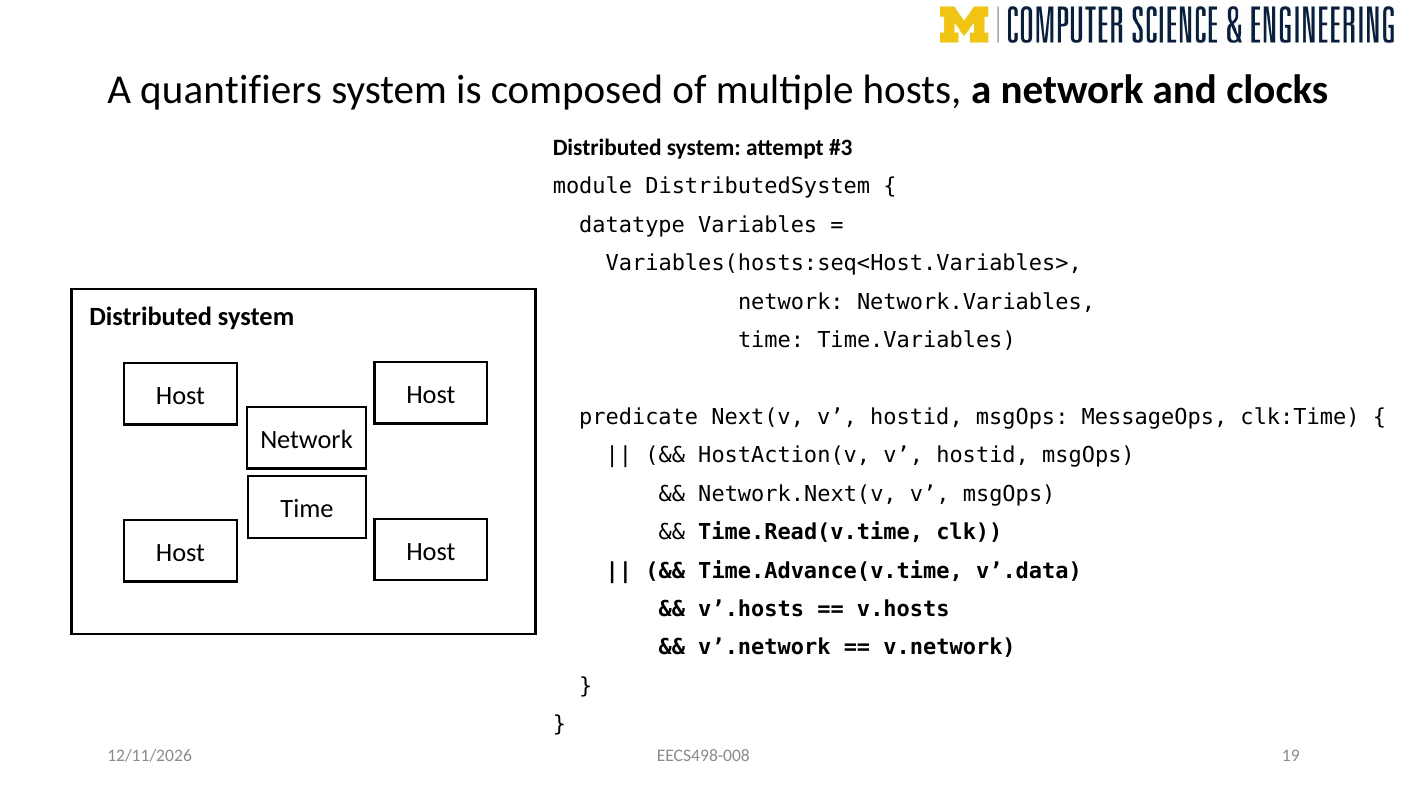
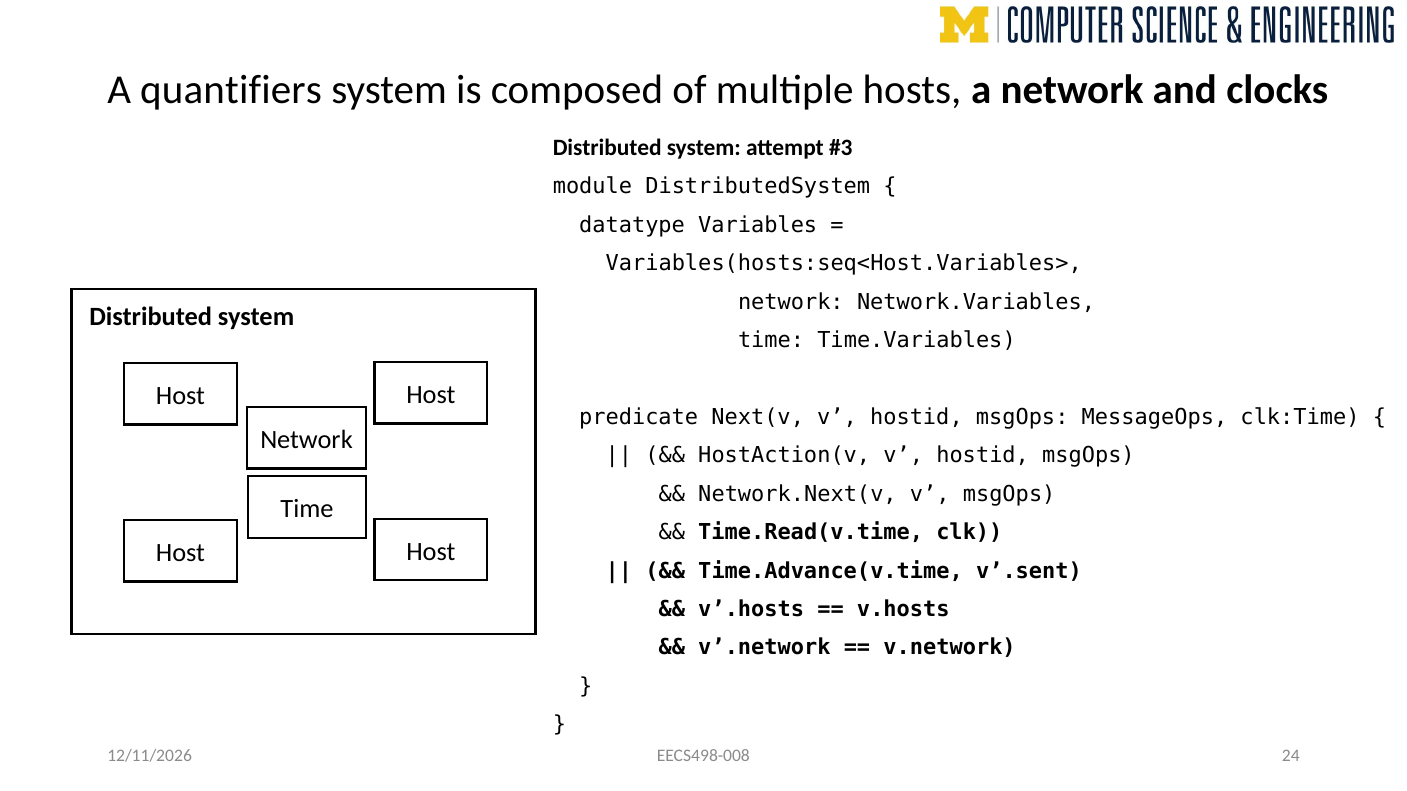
v’.data: v’.data -> v’.sent (1029, 571)
19: 19 -> 24 (1291, 756)
